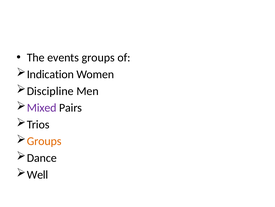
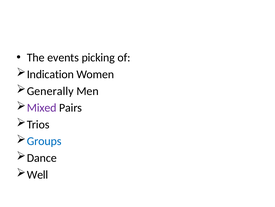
events groups: groups -> picking (98, 57)
Discipline: Discipline -> Generally (50, 91)
Groups colour: orange -> blue (44, 141)
